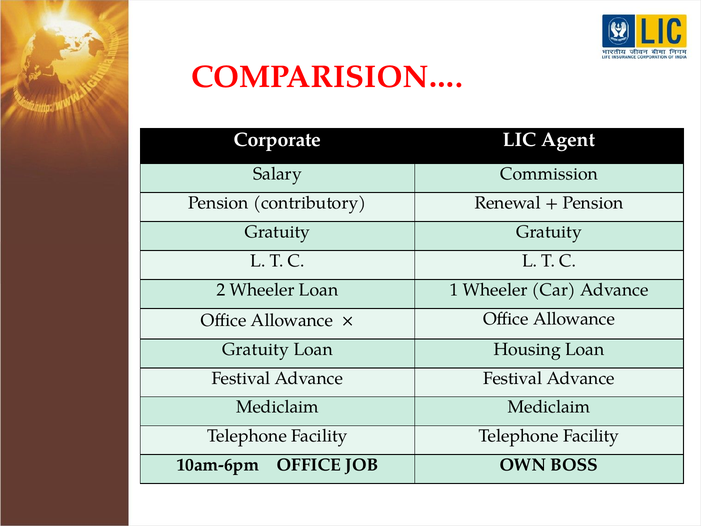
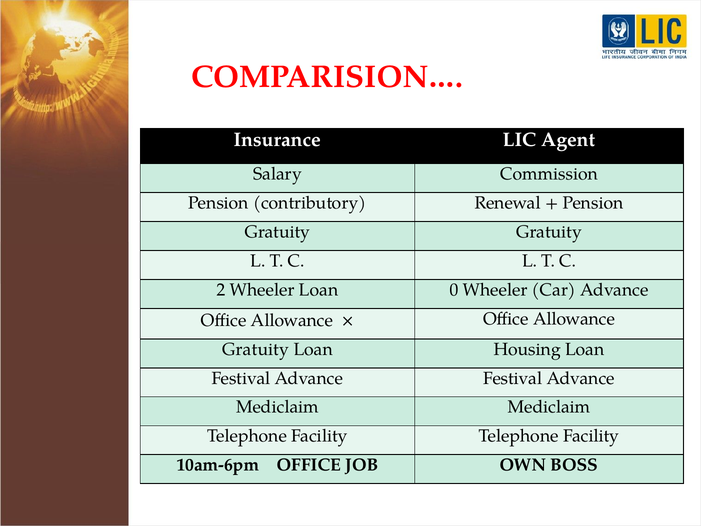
Corporate: Corporate -> Insurance (277, 140)
1: 1 -> 0 (454, 290)
